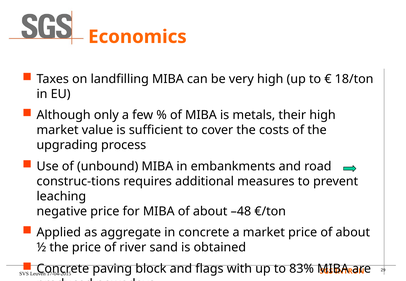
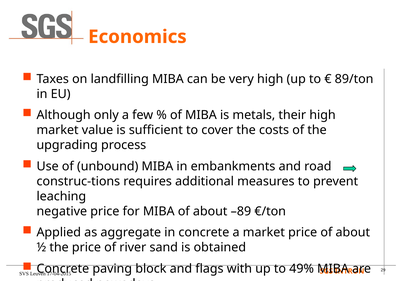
18/ton: 18/ton -> 89/ton (354, 79)
–48: –48 -> –89 (241, 211)
83%: 83% -> 49% (302, 269)
